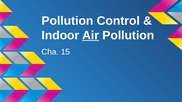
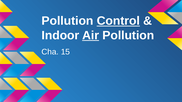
Control underline: none -> present (118, 21)
